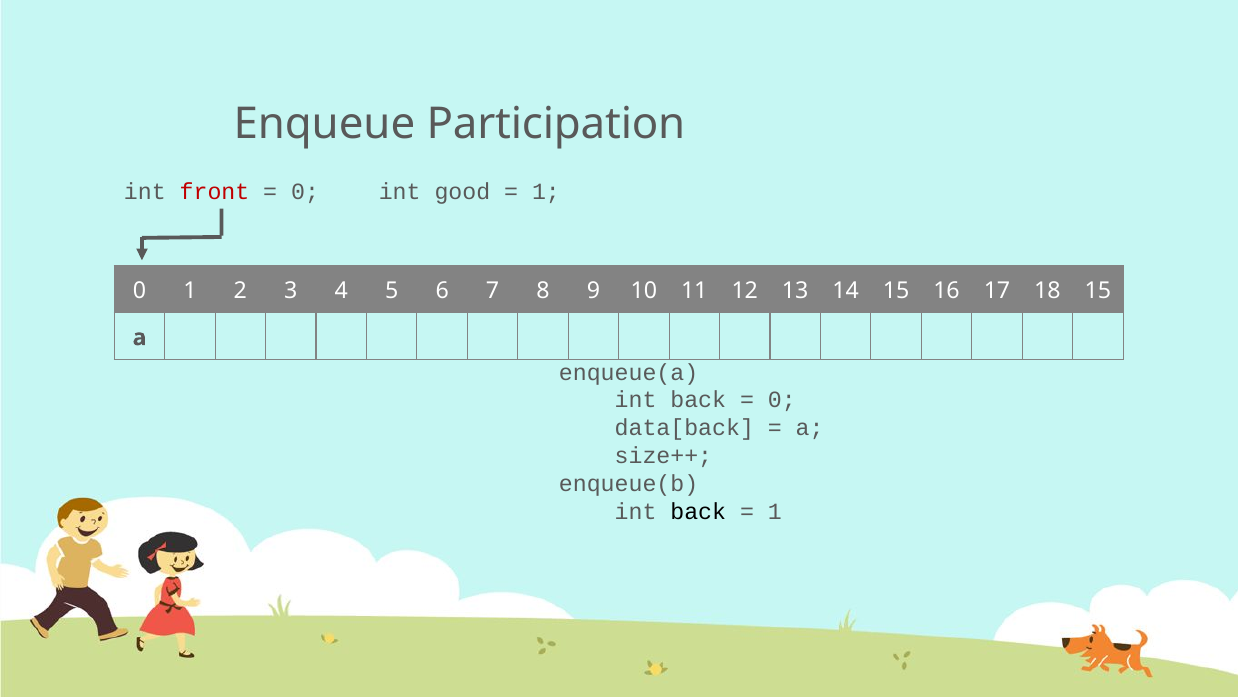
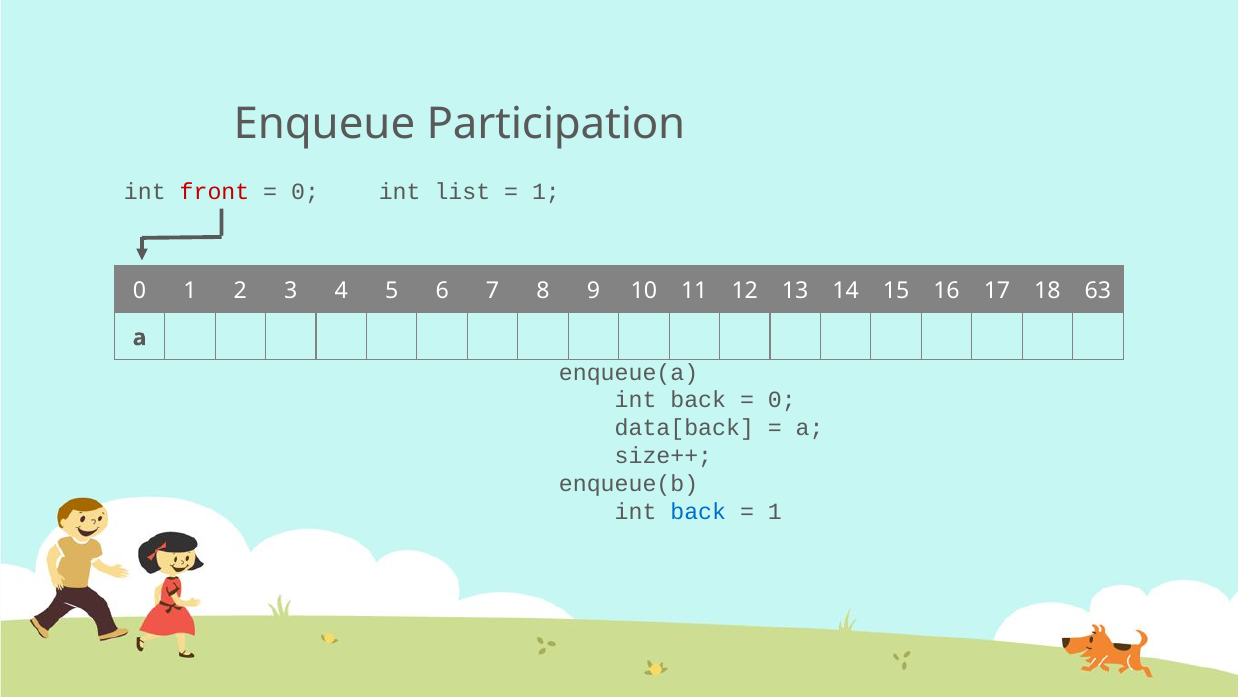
good: good -> list (462, 192)
18 15: 15 -> 63 (1098, 290)
back colour: black -> blue (698, 511)
